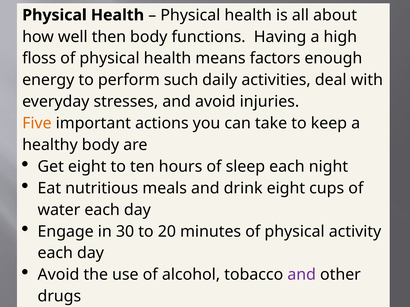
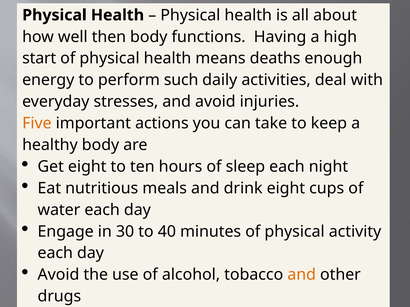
floss: floss -> start (39, 58)
factors: factors -> deaths (275, 58)
20: 20 -> 40 (167, 232)
and colour: purple -> orange (302, 275)
